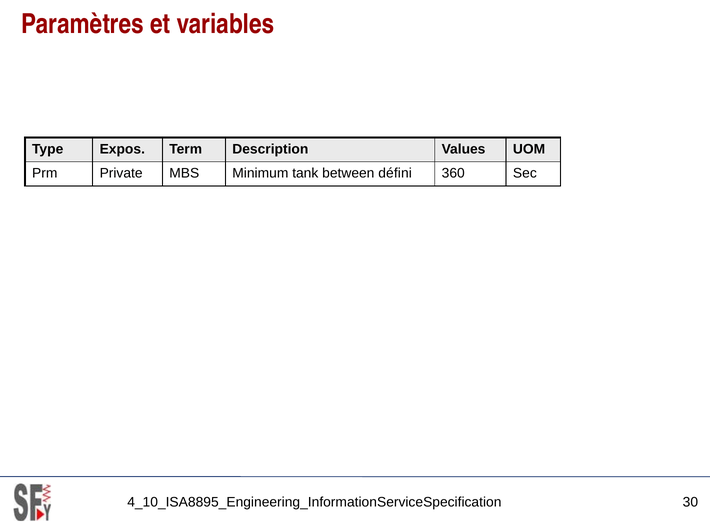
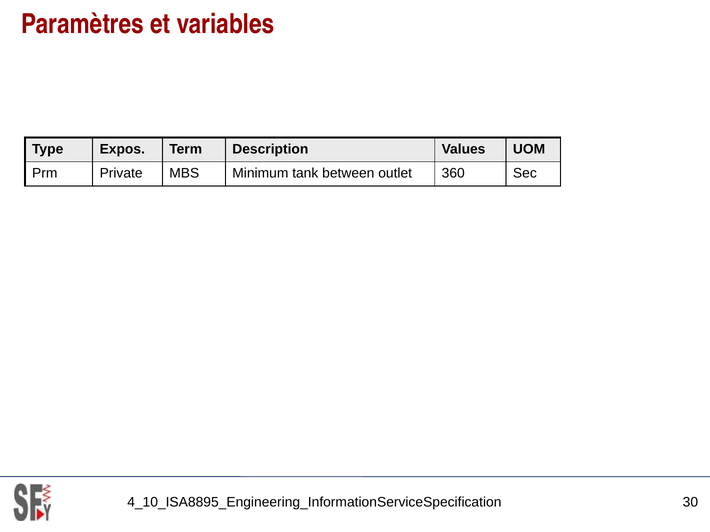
défini: défini -> outlet (395, 174)
